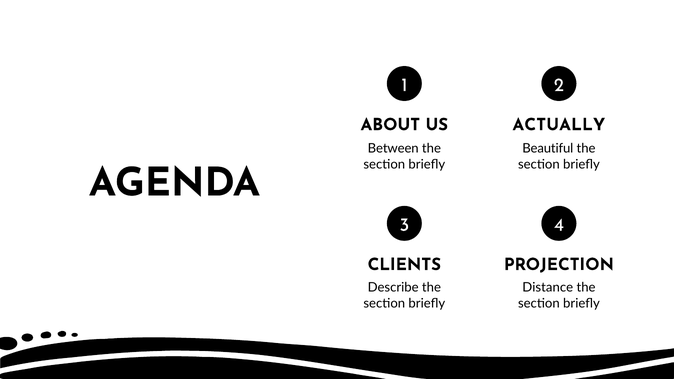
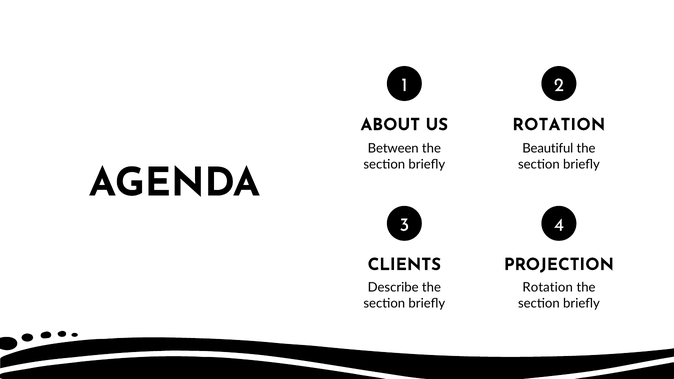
ACTUALLY: ACTUALLY -> ROTATION (559, 125)
Distance: Distance -> Rotation (548, 288)
